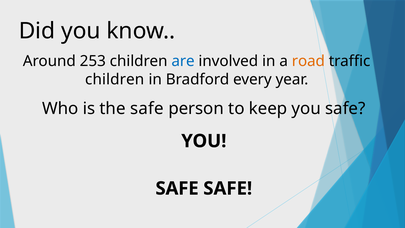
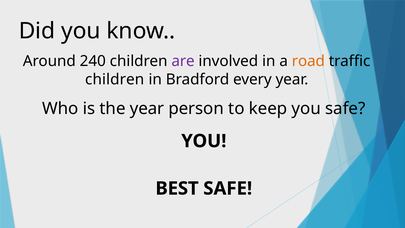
253: 253 -> 240 (93, 61)
are colour: blue -> purple (183, 61)
the safe: safe -> year (147, 109)
SAFE: SAFE -> BEST (177, 188)
